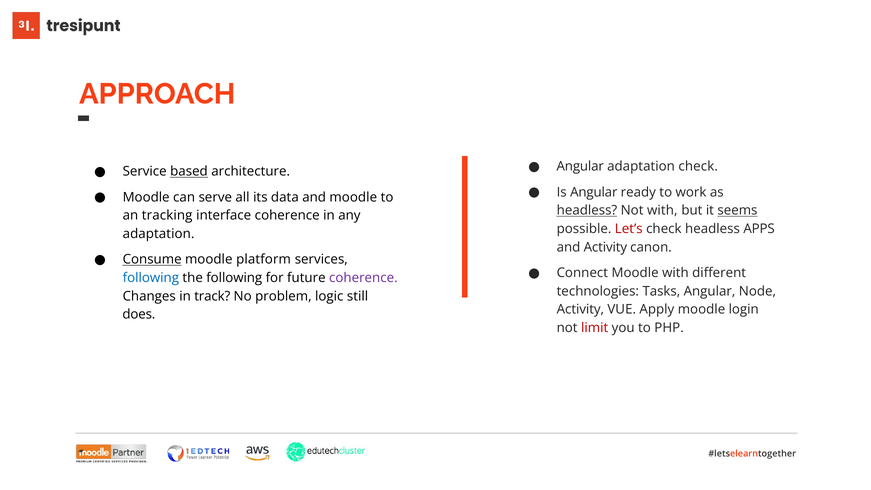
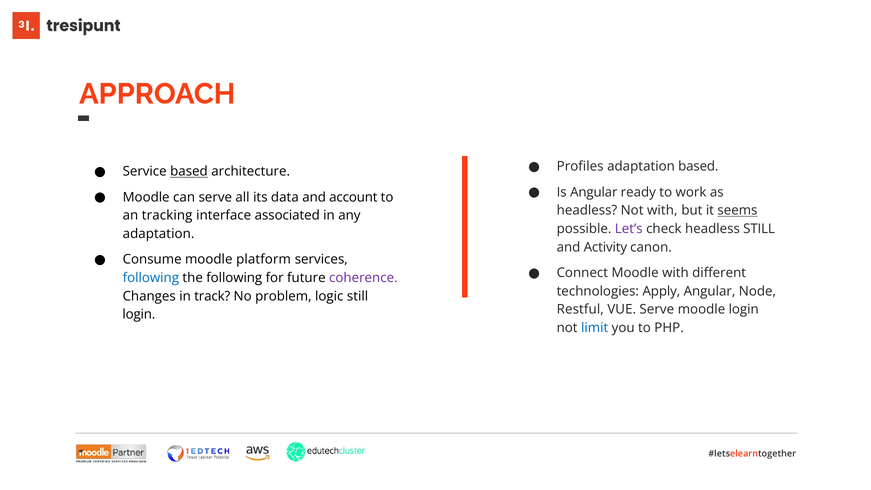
Angular: Angular -> Profiles (580, 167)
adaptation check: check -> based (698, 167)
and moodle: moodle -> account (353, 197)
headless underline: present -> none (587, 211)
interface coherence: coherence -> associated (287, 215)
Let’s colour: red -> purple (629, 229)
headless APPS: APPS -> STILL (759, 229)
Consume underline: present -> none (152, 259)
Tasks: Tasks -> Apply (661, 291)
Activity: Activity -> Restful (580, 310)
VUE Apply: Apply -> Serve (657, 310)
does: does -> login (139, 314)
limit colour: red -> blue (595, 328)
